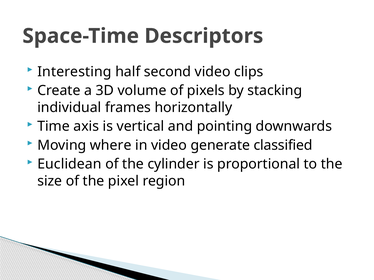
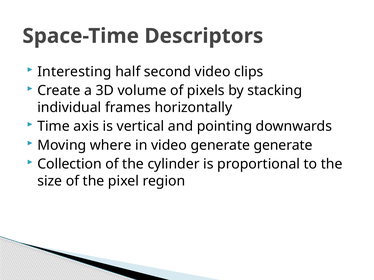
generate classified: classified -> generate (283, 145)
Euclidean: Euclidean -> Collection (70, 164)
